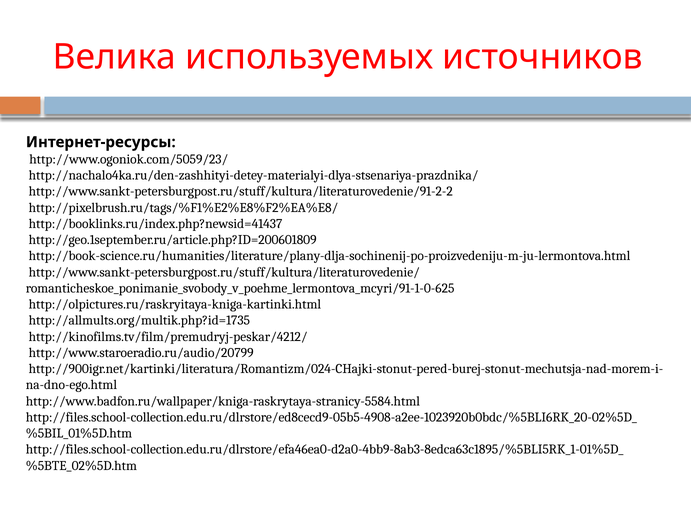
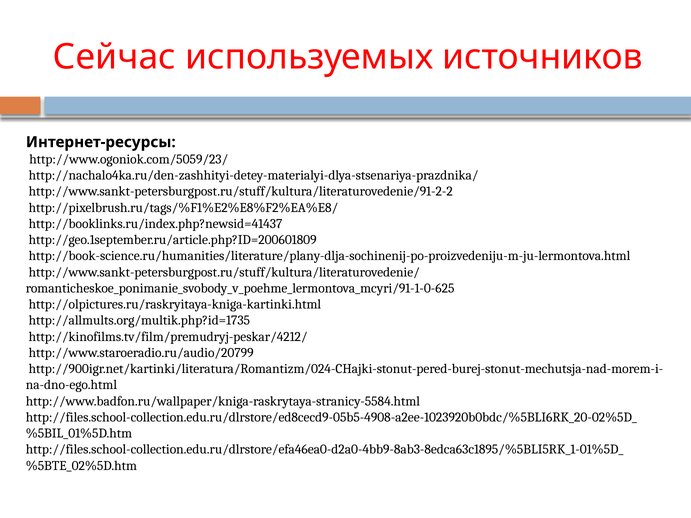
Велика: Велика -> Сейчас (114, 57)
